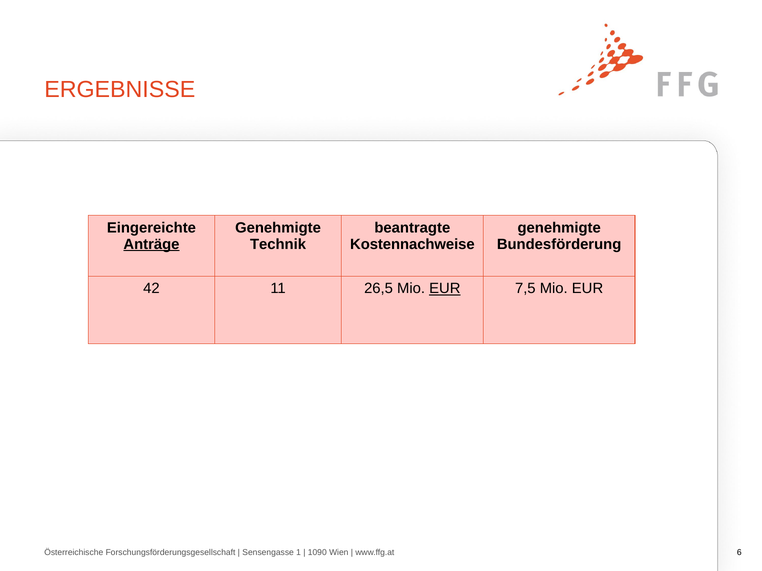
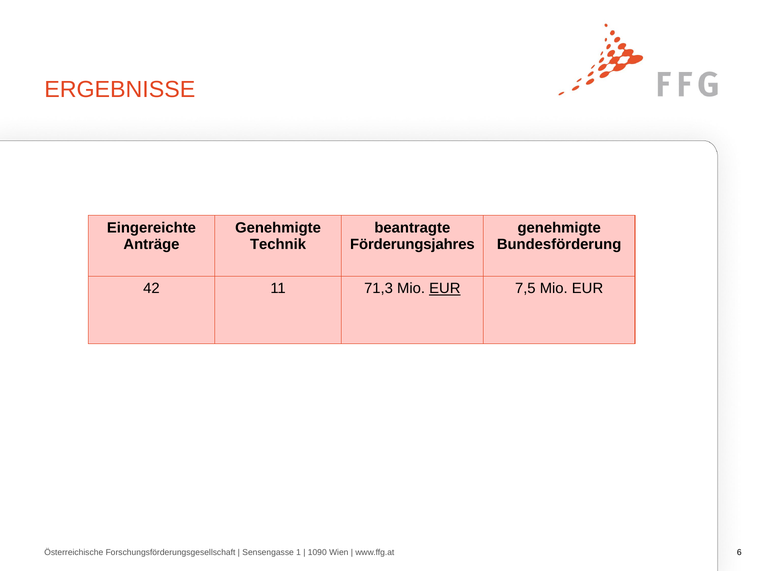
Anträge underline: present -> none (151, 245)
Kostennachweise: Kostennachweise -> Förderungsjahres (412, 245)
26,5: 26,5 -> 71,3 (379, 289)
